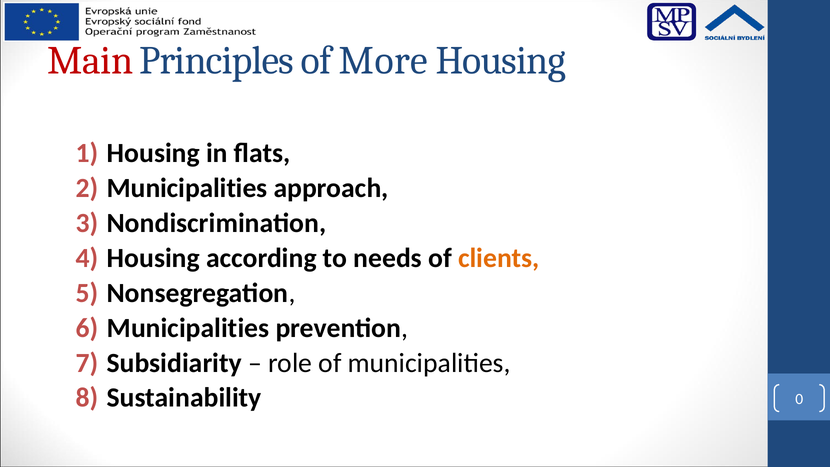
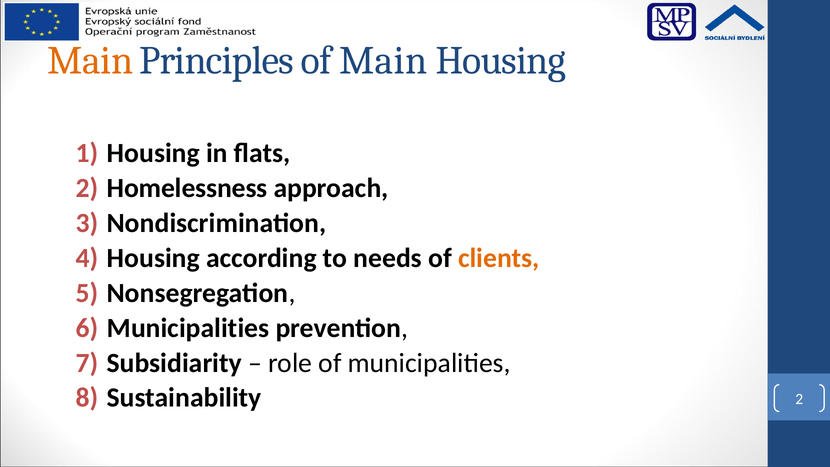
Main colour: red -> orange (90, 60)
of More: More -> Main (383, 60)
Municipalities: Municipalities -> Homelessness (187, 188)
Sustainability 0: 0 -> 2 (799, 399)
